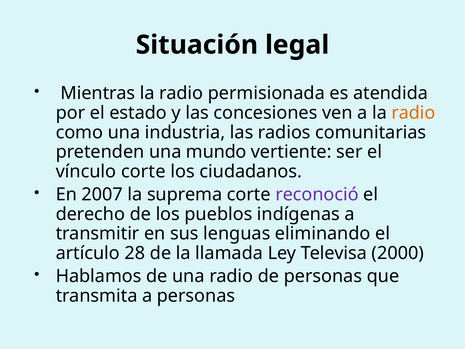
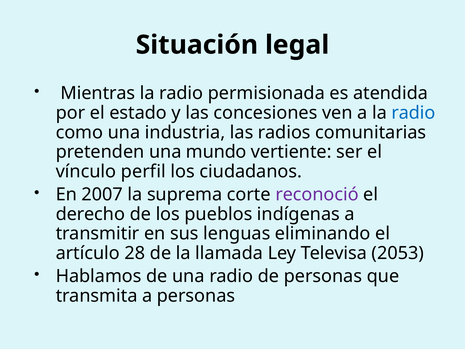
radio colour: orange -> blue (414, 113)
vínculo corte: corte -> perfil (143, 171)
2000: 2000 -> 2053 (398, 253)
